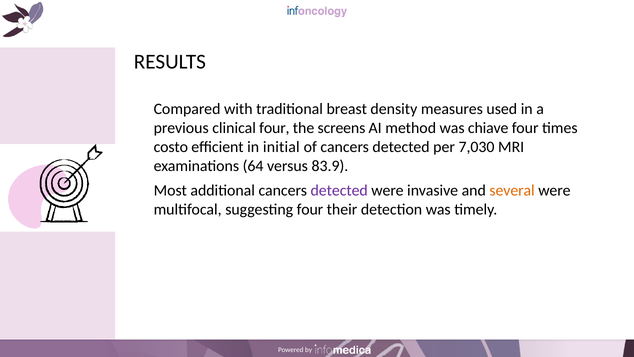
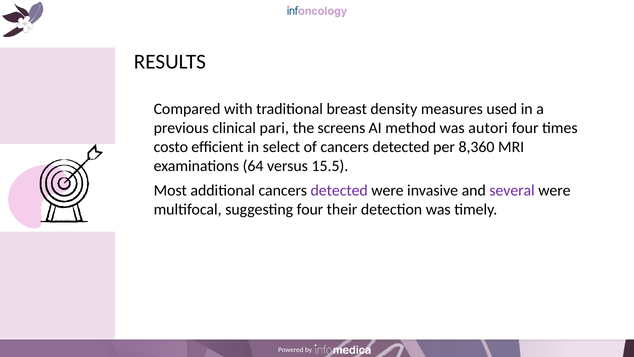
clinical four: four -> pari (274, 128)
chiave: chiave -> autori (488, 128)
initial: initial -> select (281, 147)
7,030: 7,030 -> 8,360 (476, 147)
83.9: 83.9 -> 15.5 (330, 166)
several colour: orange -> purple (512, 190)
